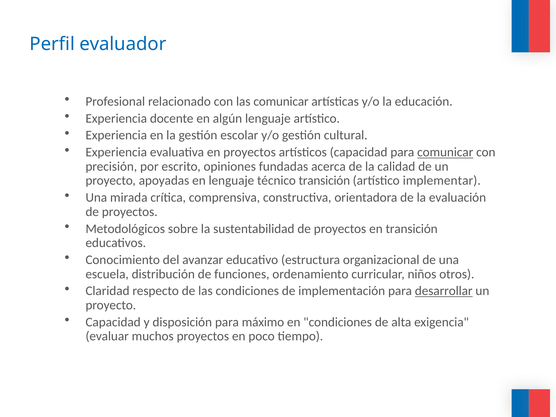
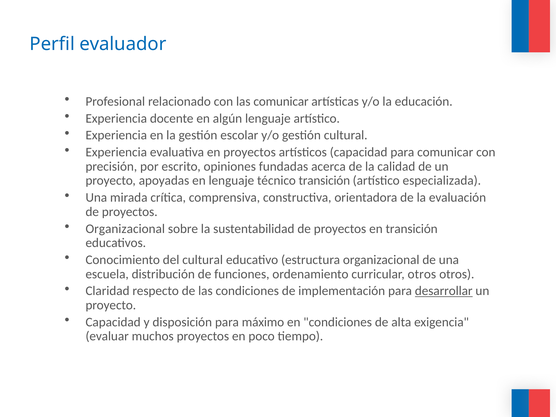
comunicar underline: present -> none (445, 152)
implementar: implementar -> especializada (442, 181)
Metodológicos: Metodológicos -> Organizacional (125, 229)
del avanzar: avanzar -> cultural (203, 260)
curricular niños: niños -> otros (422, 274)
